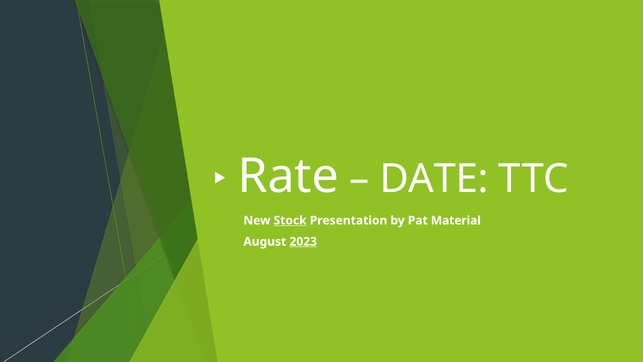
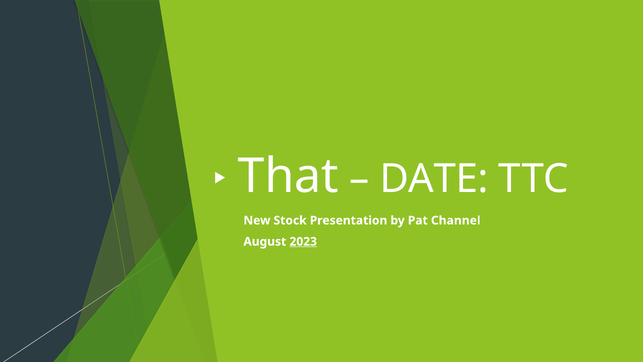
Rate: Rate -> That (288, 176)
Stock underline: present -> none (290, 220)
Material: Material -> Channel (456, 220)
